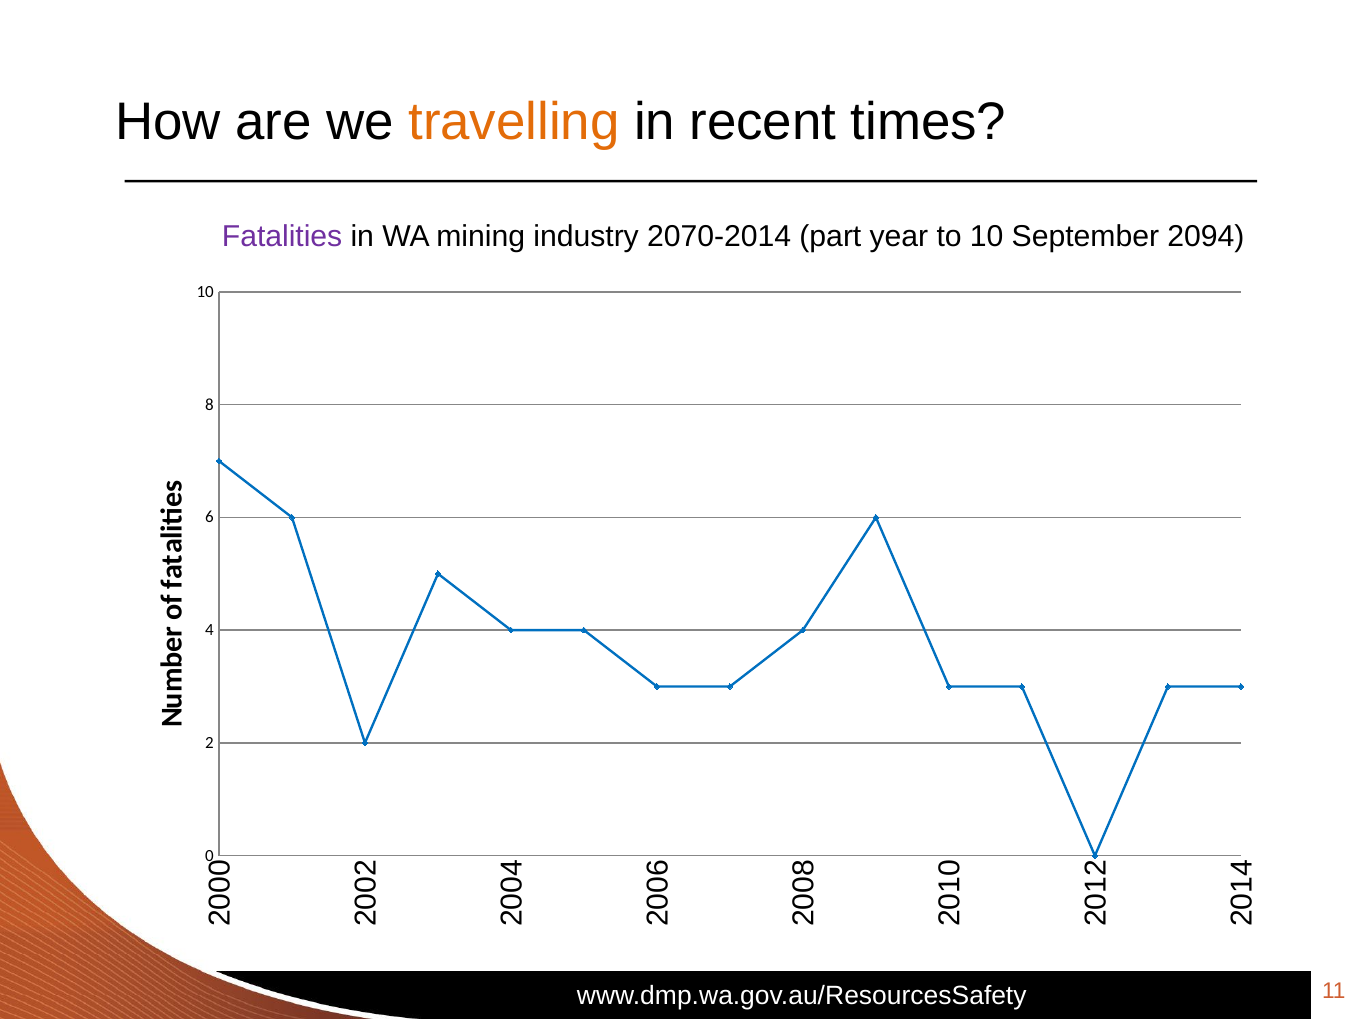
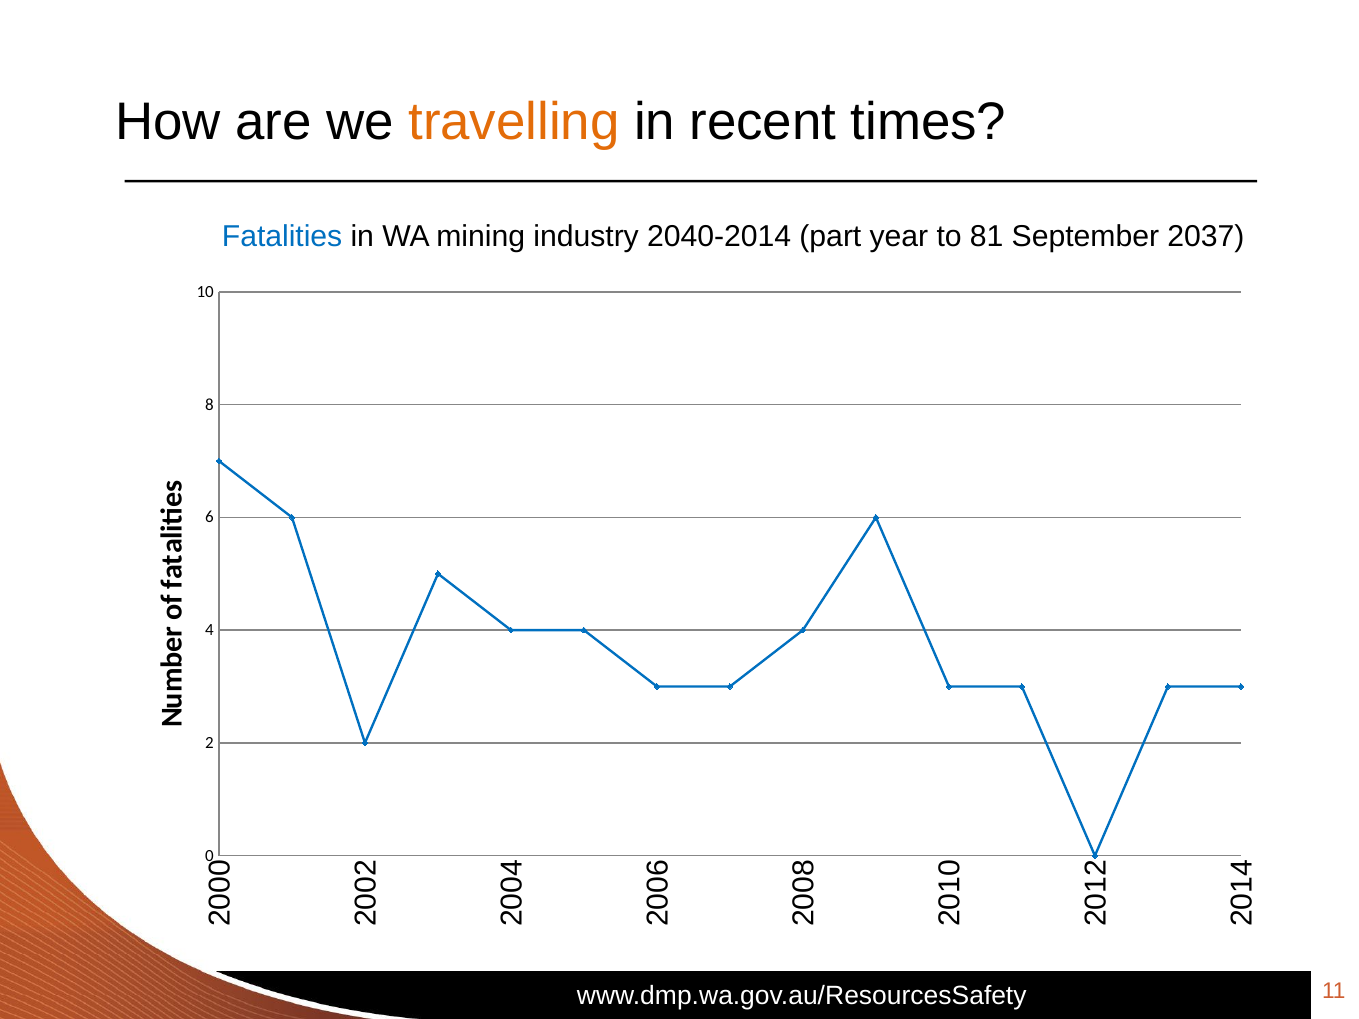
Fatalities colour: purple -> blue (282, 237)
2070-2014: 2070-2014 -> 2040-2014 (719, 237)
to 10: 10 -> 81 (987, 237)
2094: 2094 -> 2037 (1206, 237)
